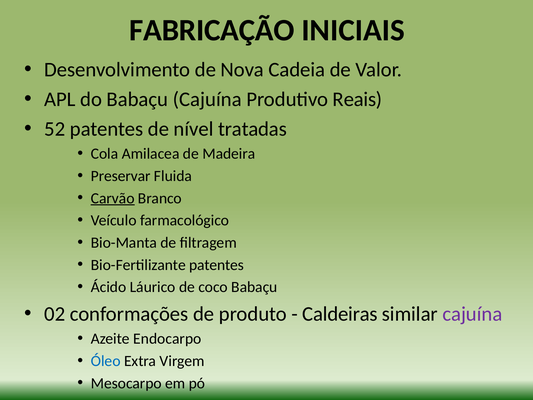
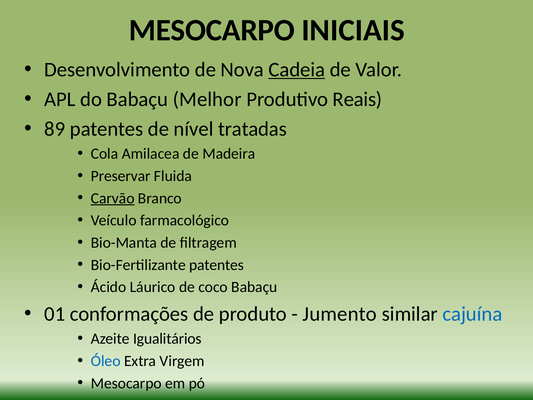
FABRICAÇÃO: FABRICAÇÃO -> MESOCARPO (212, 30)
Cadeia underline: none -> present (297, 70)
Babaçu Cajuína: Cajuína -> Melhor (207, 99)
52: 52 -> 89 (55, 129)
02: 02 -> 01 (55, 314)
Caldeiras: Caldeiras -> Jumento (340, 314)
cajuína colour: purple -> blue (472, 314)
Endocarpo: Endocarpo -> Igualitários (167, 339)
